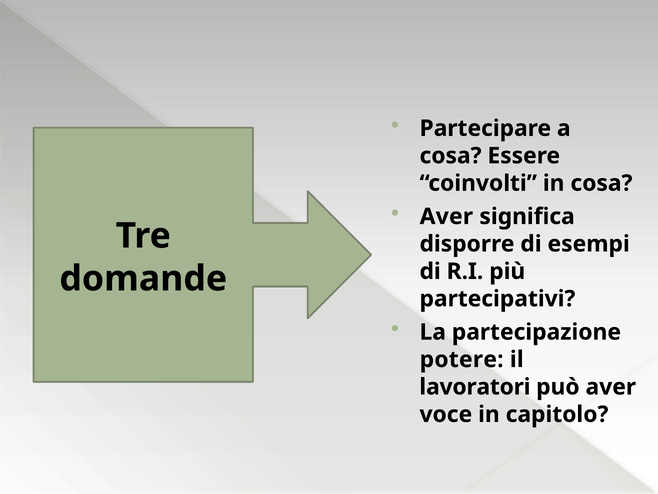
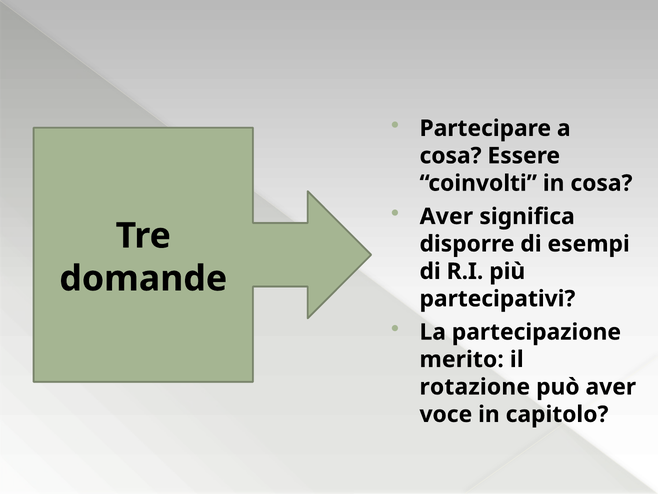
potere: potere -> merito (462, 359)
lavoratori: lavoratori -> rotazione (475, 387)
